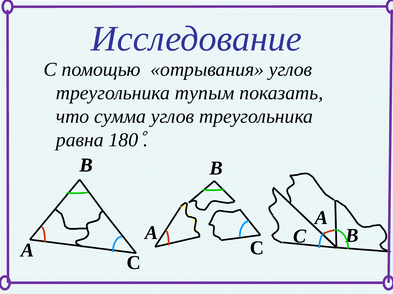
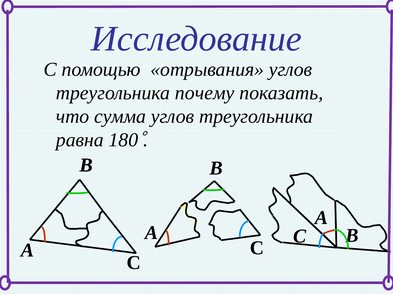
тупым: тупым -> почему (205, 93)
